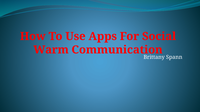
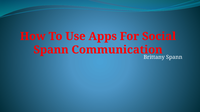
Warm: Warm -> Spann (51, 50)
